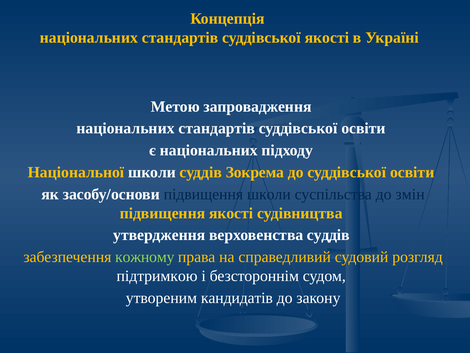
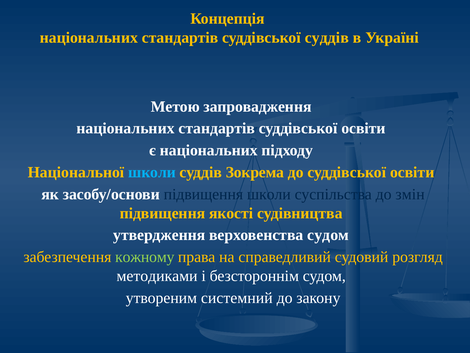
суддівської якості: якості -> суддів (327, 38)
школи colour: white -> light blue (152, 172)
верховенства суддів: суддів -> судом (328, 235)
підтримкою: підтримкою -> методиками (157, 276)
кандидатів: кандидатів -> системний (237, 297)
